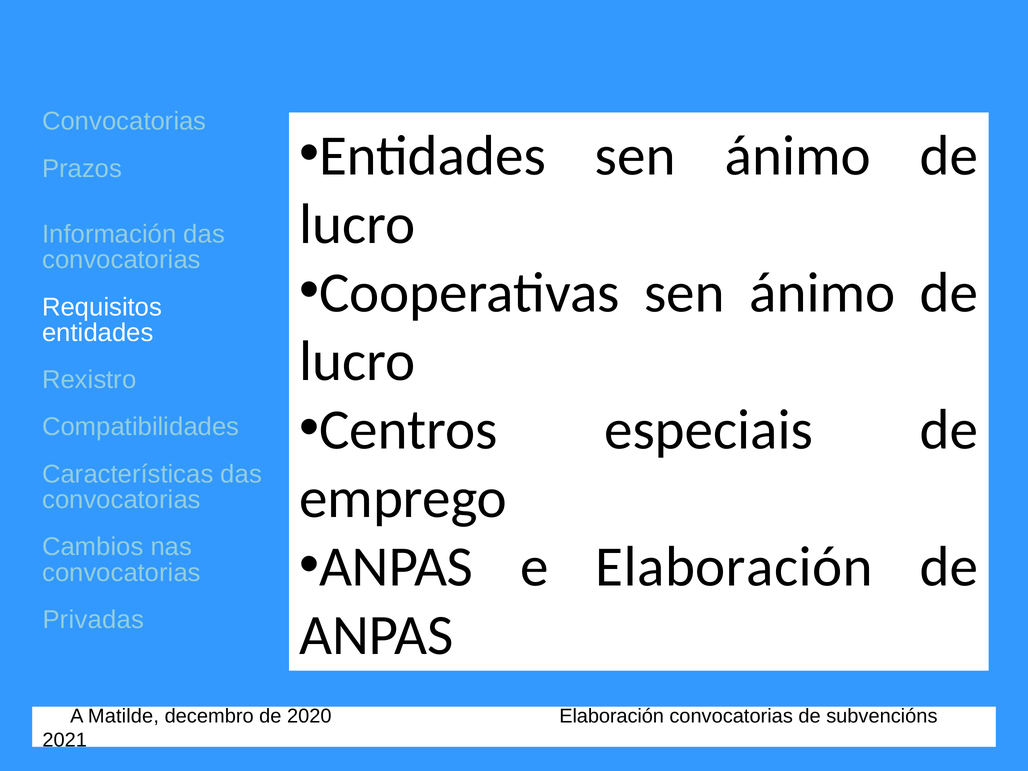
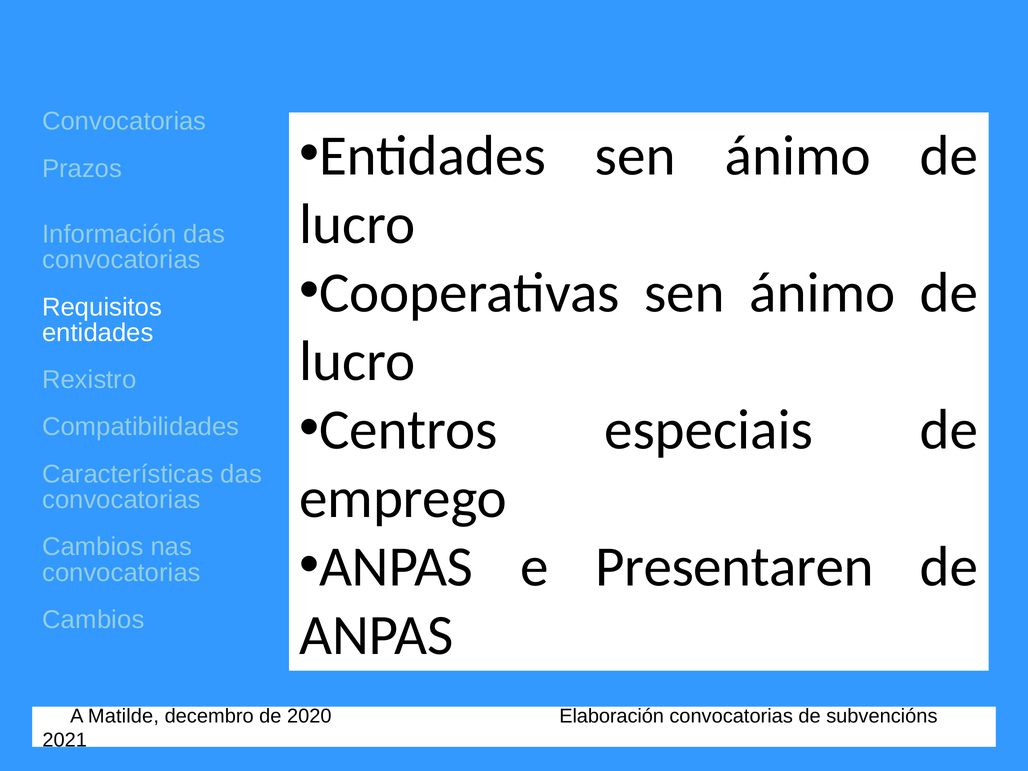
e Elaboración: Elaboración -> Presentaren (734, 567)
Privadas: Privadas -> Cambios (93, 620)
